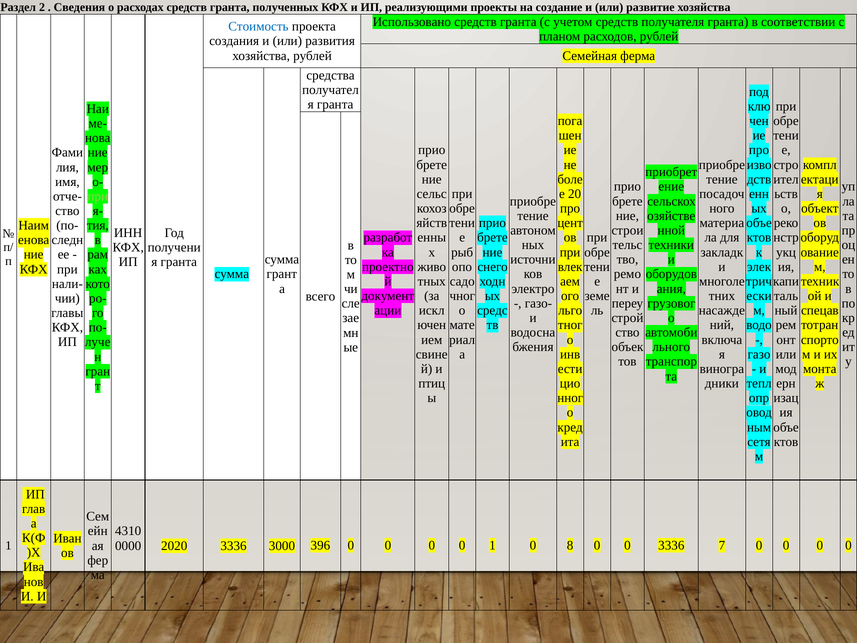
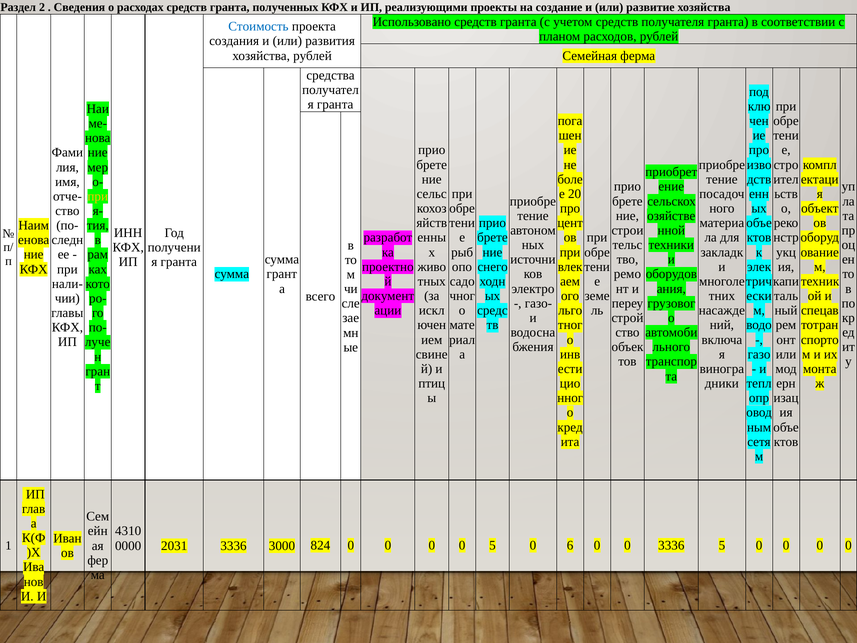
при colour: light green -> yellow (98, 196)
2020: 2020 -> 2031 (174, 545)
396: 396 -> 824 (320, 545)
0 1: 1 -> 5 (493, 545)
8: 8 -> 6 (570, 545)
3336 7: 7 -> 5 (722, 545)
